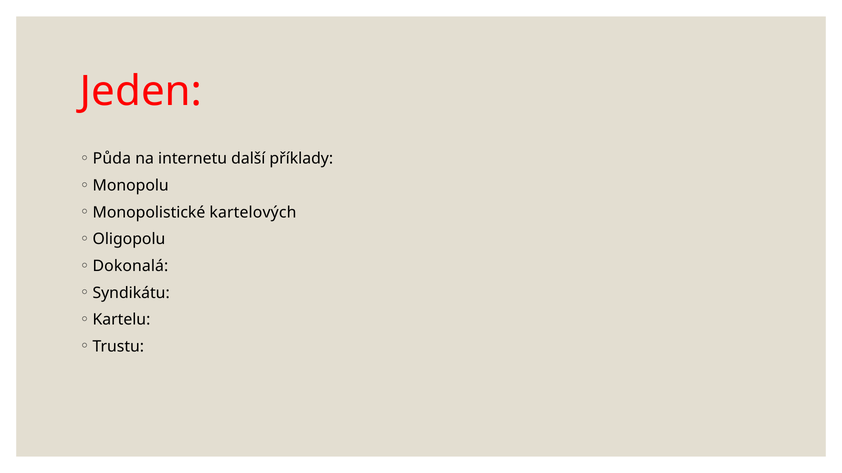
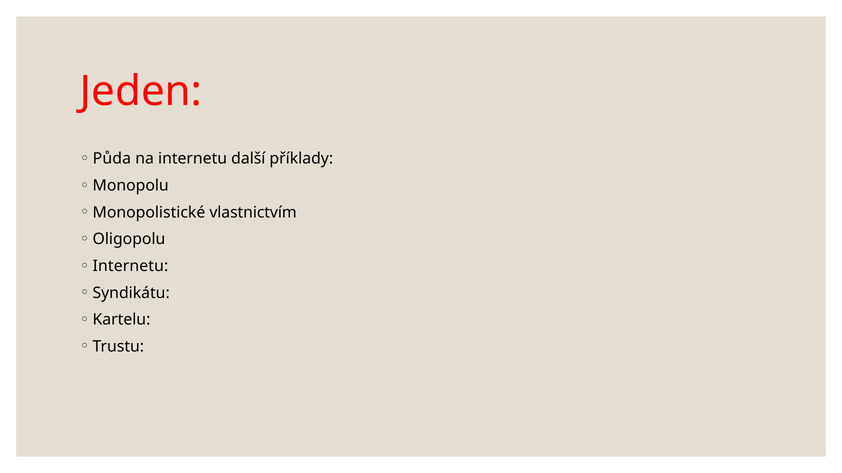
kartelových: kartelových -> vlastnictvím (253, 213)
Dokonalá: Dokonalá -> Internetu (130, 266)
